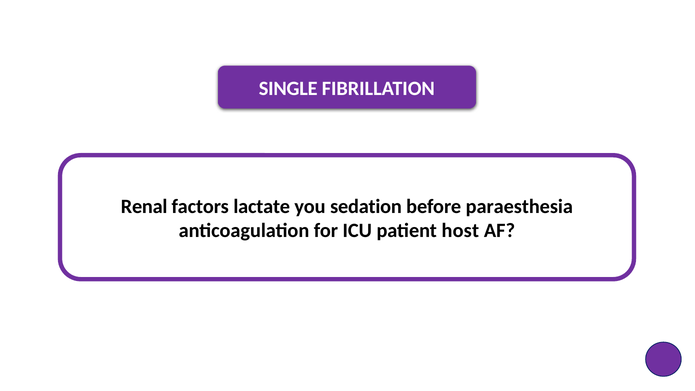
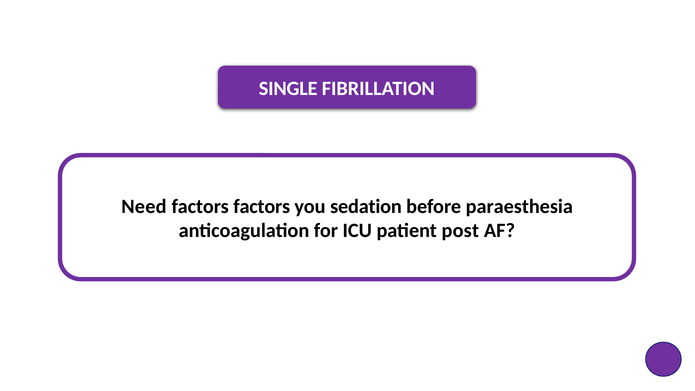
Renal: Renal -> Need (144, 206)
factors lactate: lactate -> factors (262, 206)
host: host -> post (460, 231)
